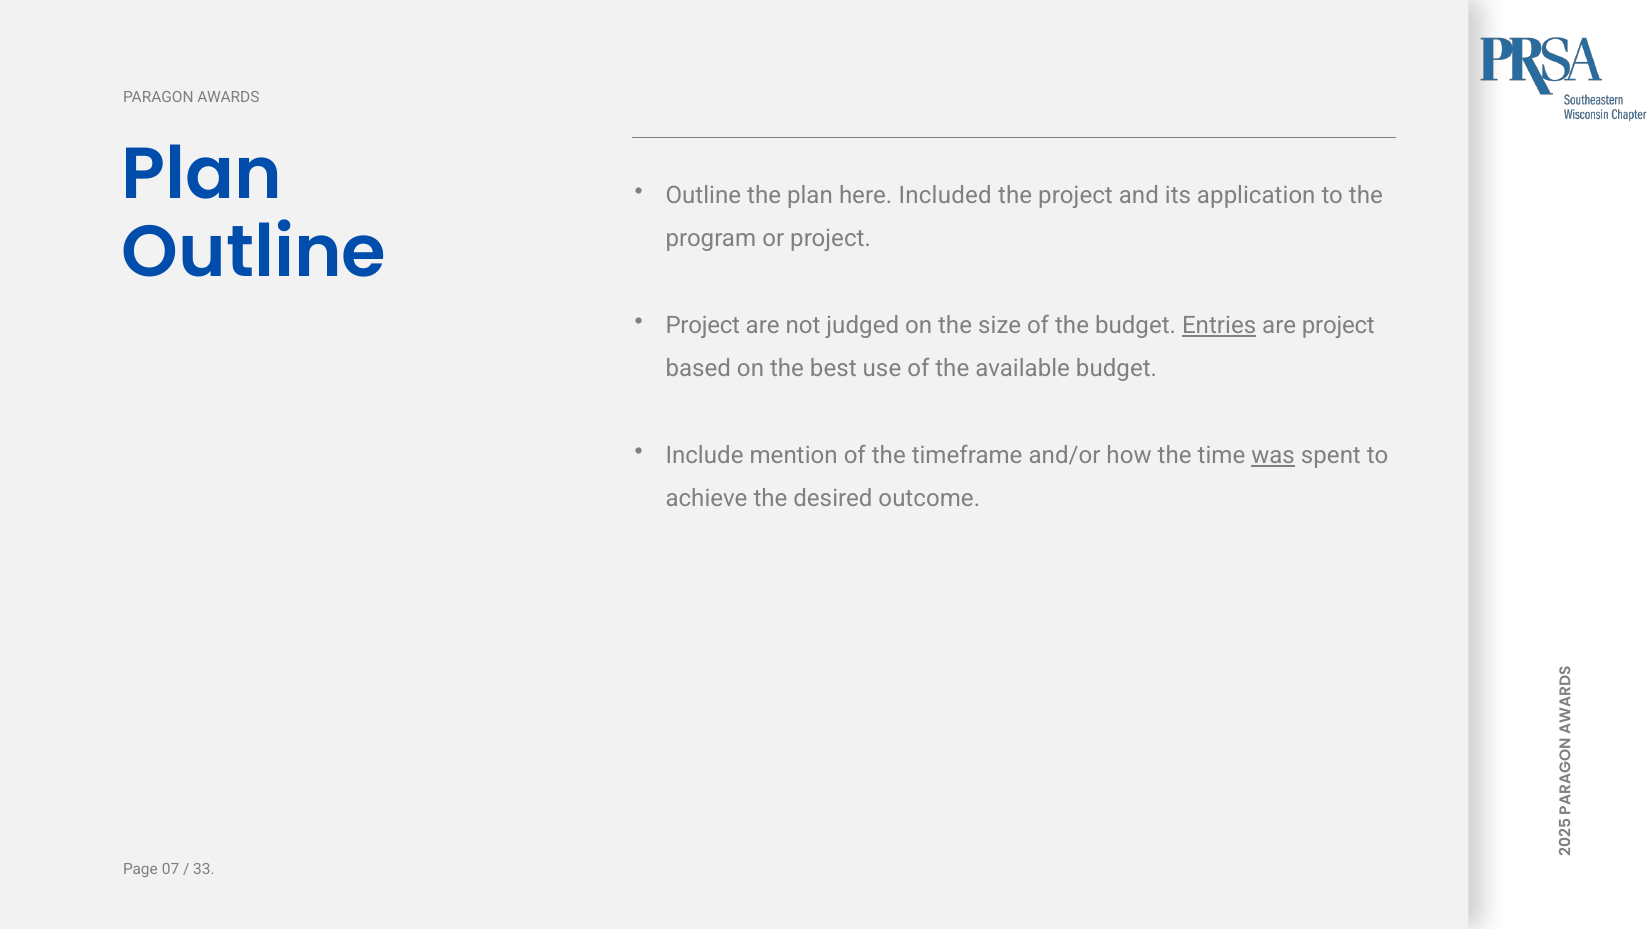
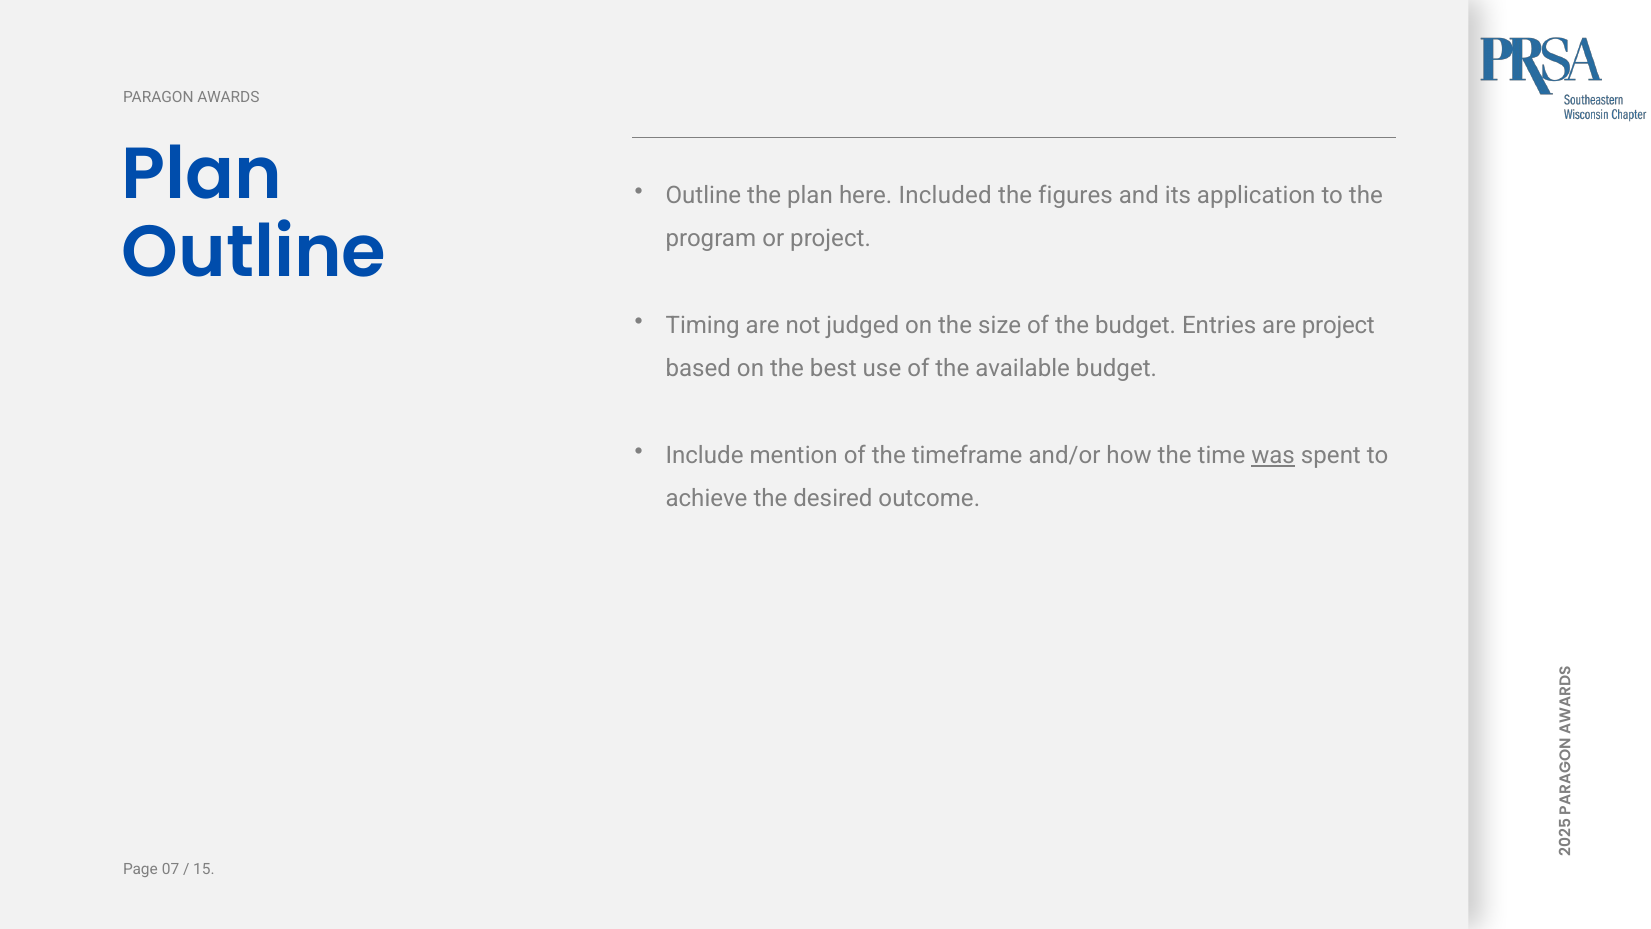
the project: project -> figures (1076, 195)
Project: Project -> Timing (703, 326)
Entries underline: present -> none (1219, 326)
33: 33 -> 15 (204, 869)
